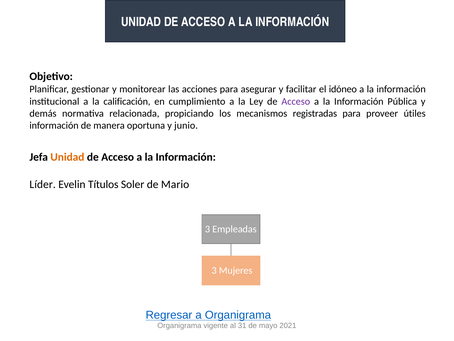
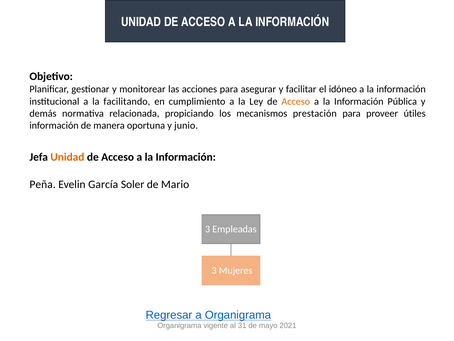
calificación: calificación -> facilitando (127, 101)
Acceso colour: purple -> orange (296, 101)
registradas: registradas -> prestación (315, 113)
Líder: Líder -> Peña (43, 184)
Títulos: Títulos -> García (103, 184)
